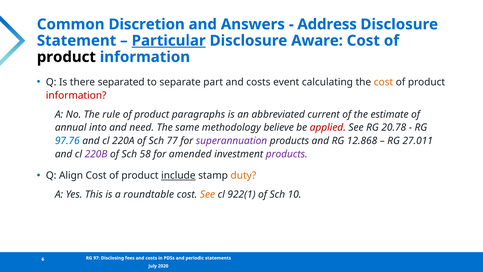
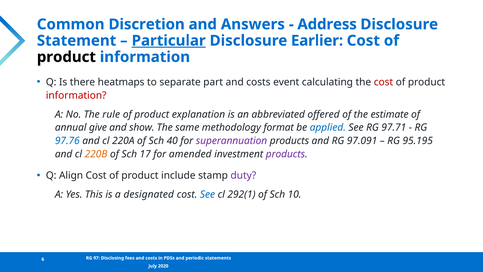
Aware: Aware -> Earlier (317, 41)
separated: separated -> heatmaps (121, 82)
cost colour: orange -> red (383, 82)
paragraphs: paragraphs -> explanation (199, 114)
current: current -> offered (324, 114)
into: into -> give (98, 127)
need: need -> show (142, 127)
believe: believe -> format (279, 127)
applied colour: red -> blue (328, 127)
20.78: 20.78 -> 97.71 (394, 127)
77: 77 -> 40 (172, 141)
12.868: 12.868 -> 97.091 (362, 141)
27.011: 27.011 -> 95.195 (418, 141)
220B colour: purple -> orange (96, 154)
58: 58 -> 17 (145, 154)
include underline: present -> none (178, 175)
duty colour: orange -> purple (243, 175)
roundtable: roundtable -> designated (149, 194)
See colour: orange -> blue (207, 194)
922(1: 922(1 -> 292(1 (241, 194)
